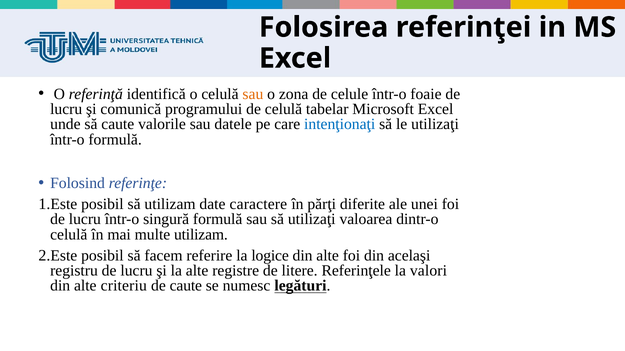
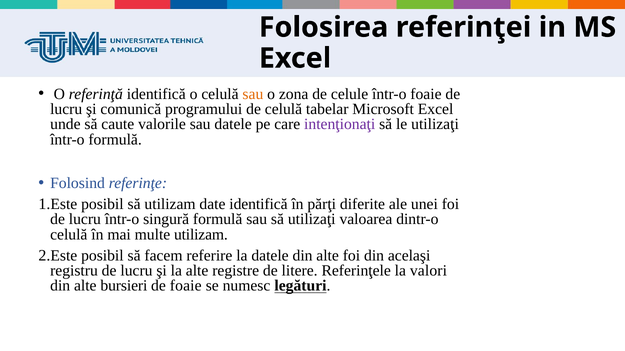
intenţionaţi colour: blue -> purple (340, 125)
date caractere: caractere -> identifică (258, 205)
la logice: logice -> datele (270, 256)
criteriu: criteriu -> bursieri (124, 286)
de caute: caute -> foaie (186, 286)
